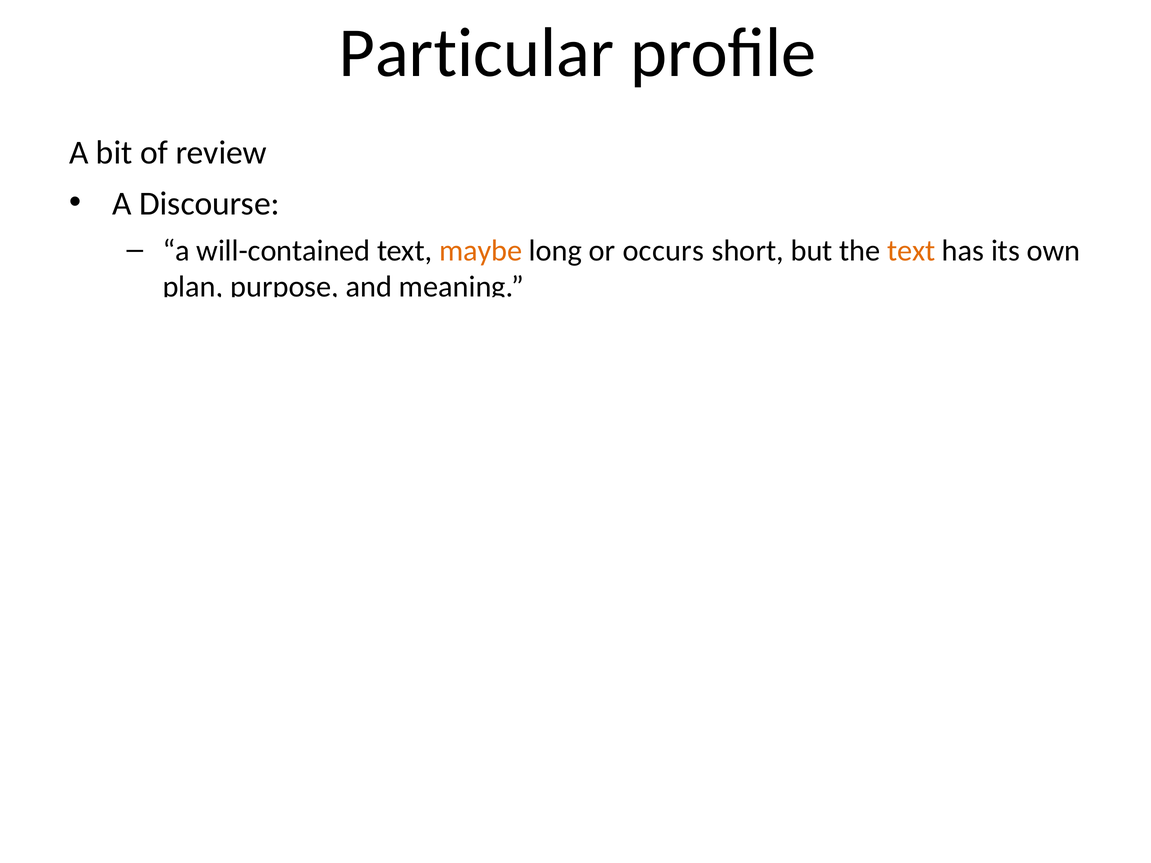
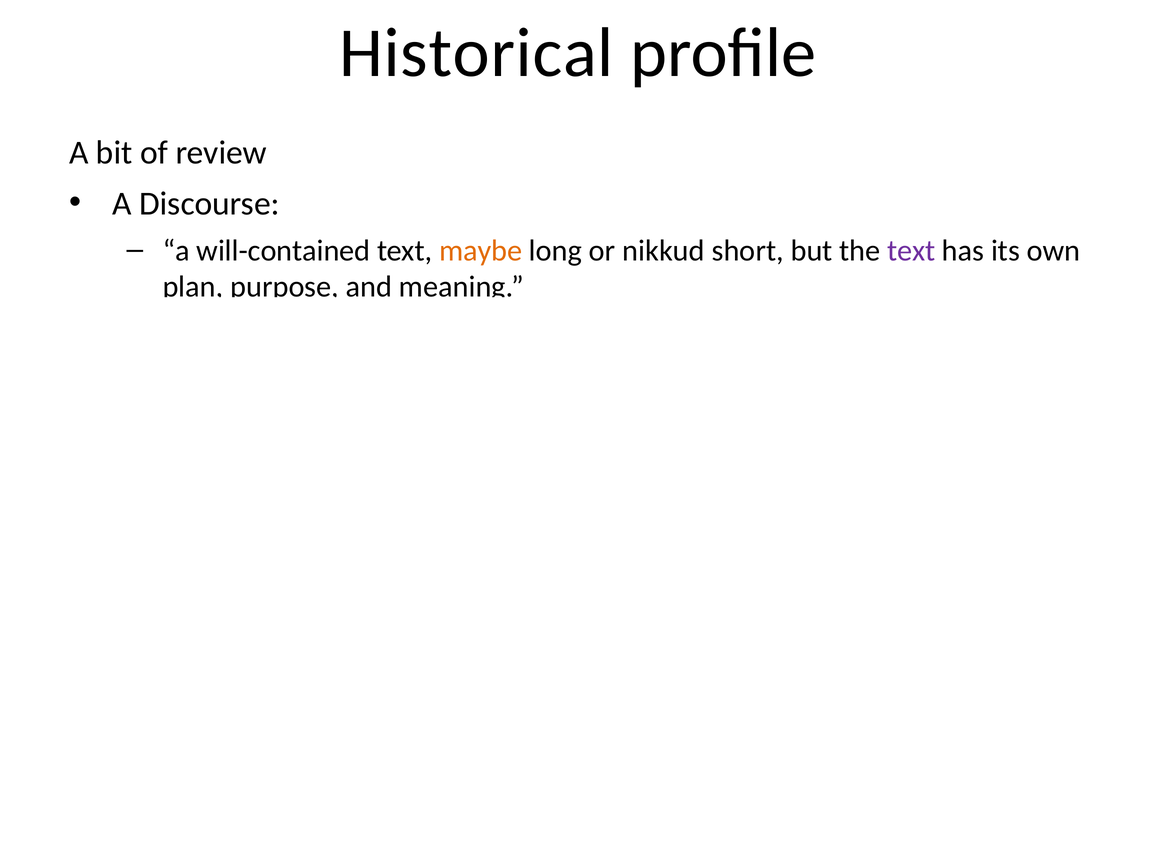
Particular: Particular -> Historical (476, 53)
occurs: occurs -> nikkud (664, 251)
text colour: orange -> purple (911, 251)
